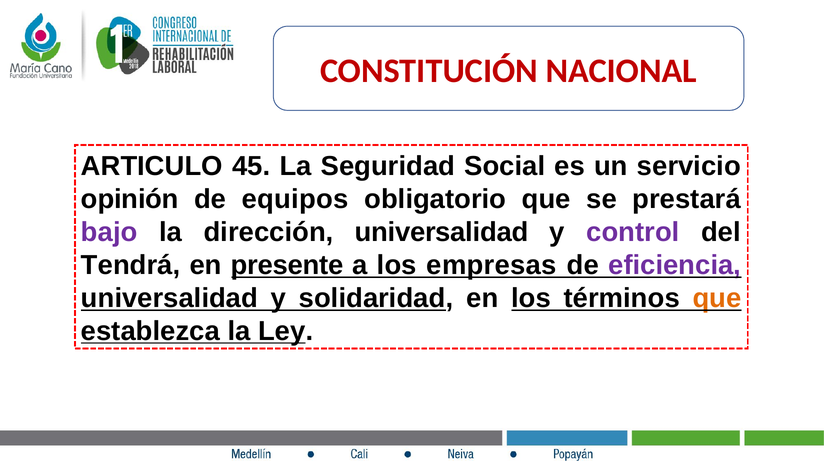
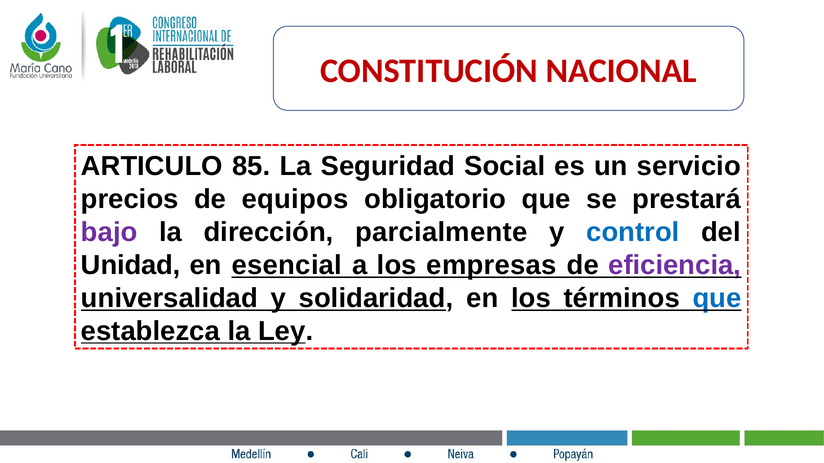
45: 45 -> 85 (251, 166)
opinión: opinión -> precios (130, 199)
dirección universalidad: universalidad -> parcialmente (441, 232)
control colour: purple -> blue (633, 232)
Tendrá: Tendrá -> Unidad (131, 265)
presente: presente -> esencial (287, 265)
que colour: orange -> blue (717, 298)
